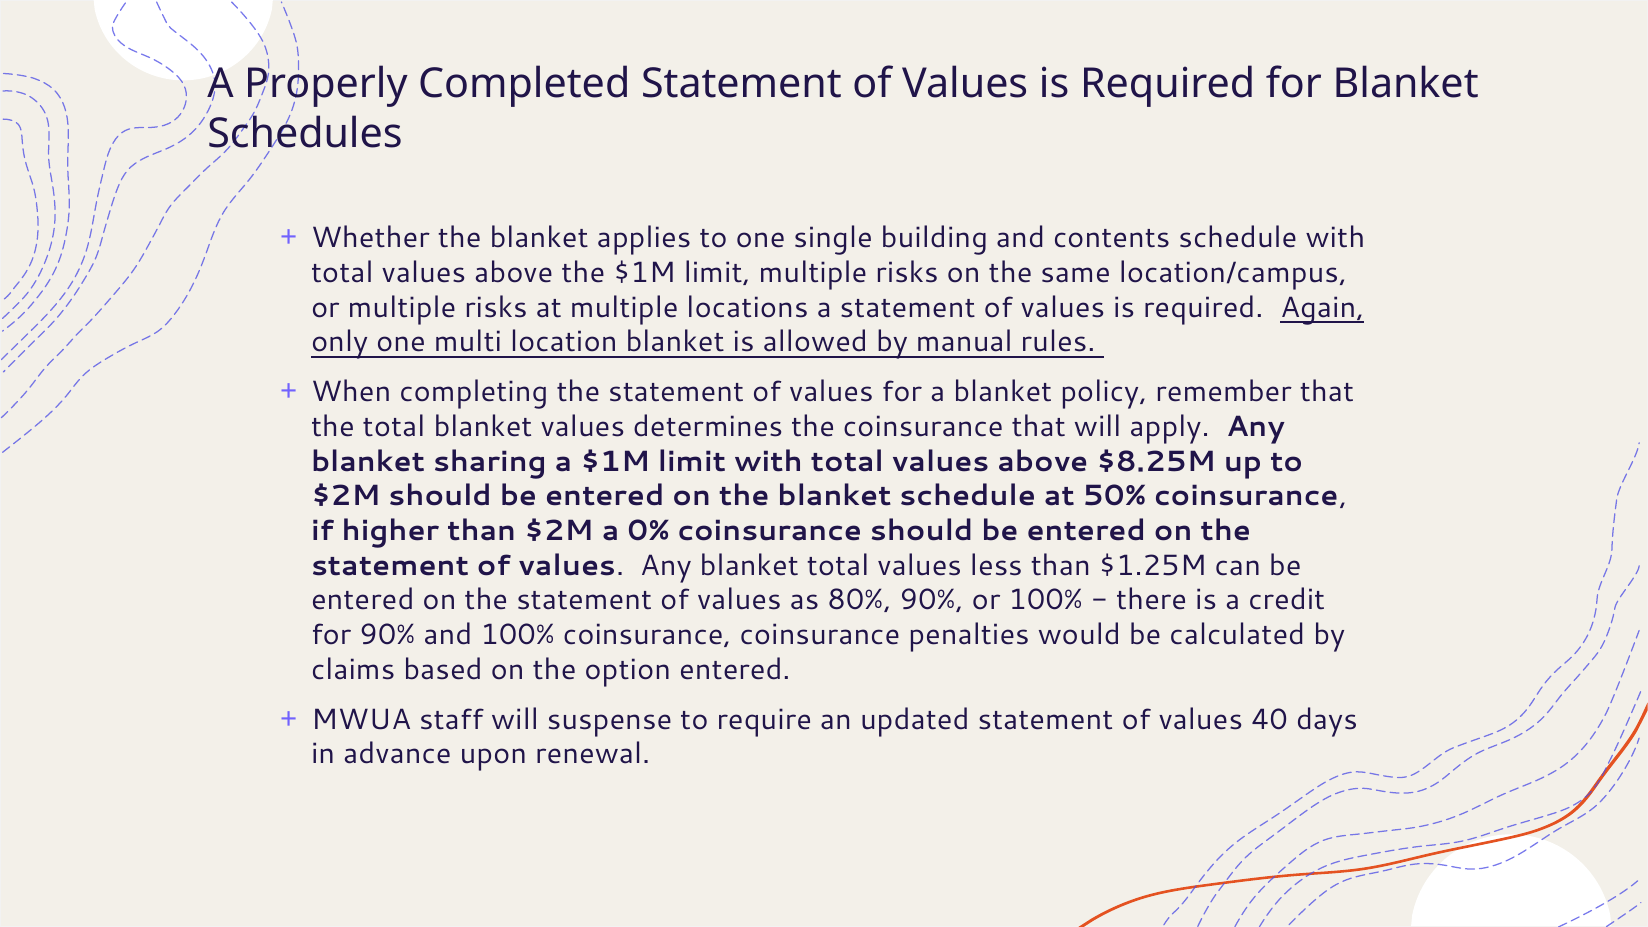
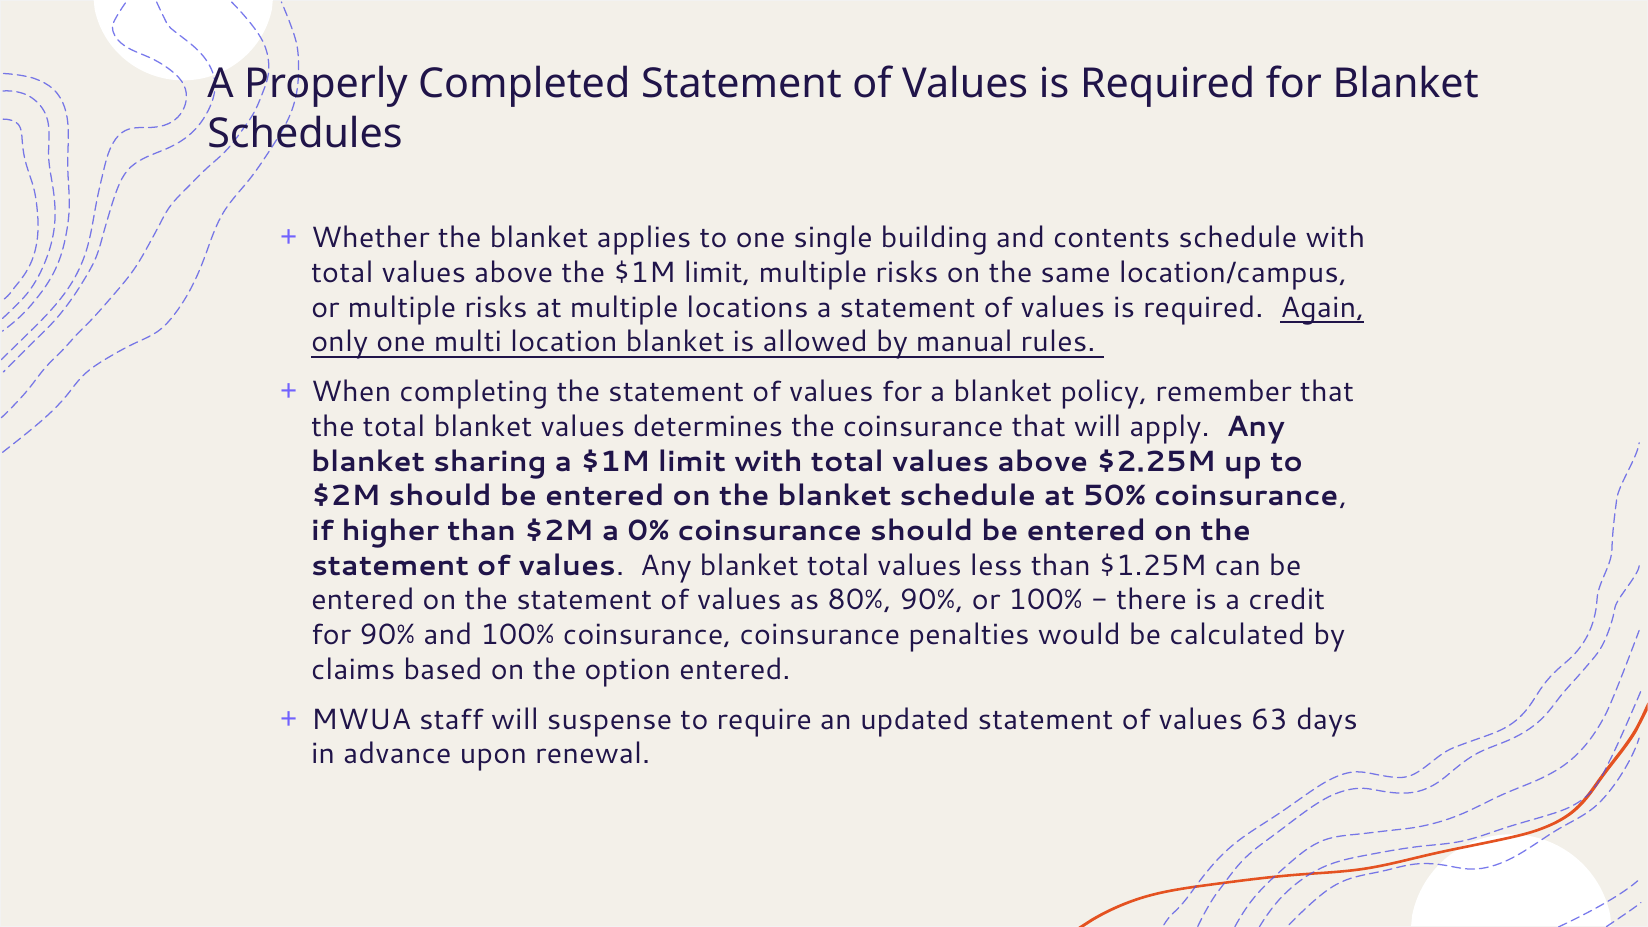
$8.25M: $8.25M -> $2.25M (1156, 462)
40: 40 -> 63 (1269, 720)
